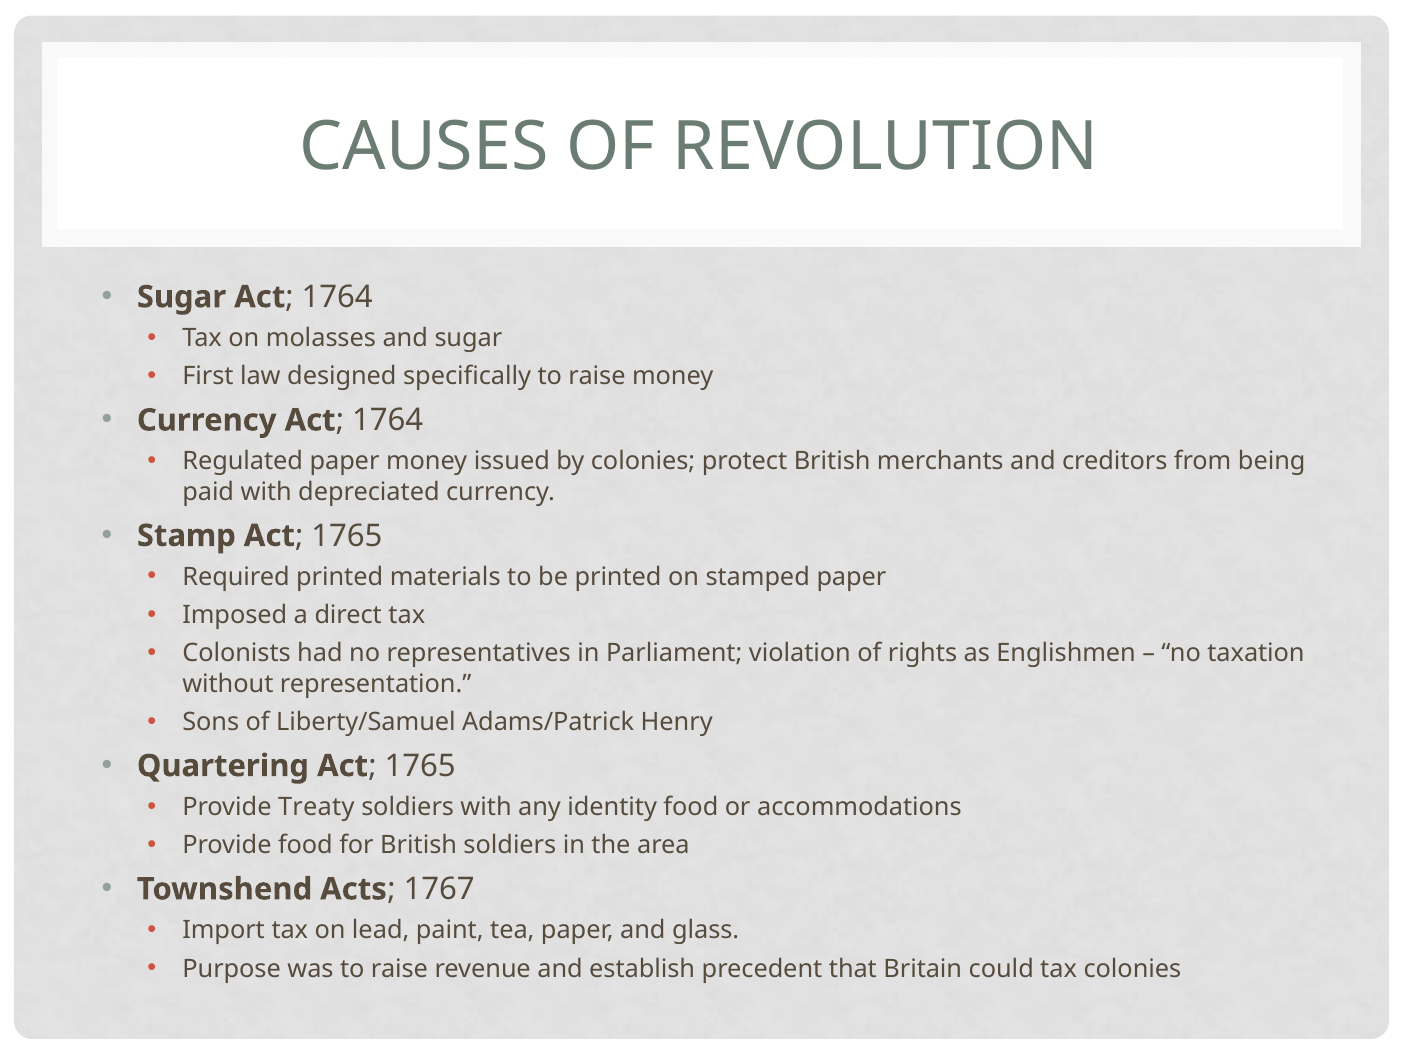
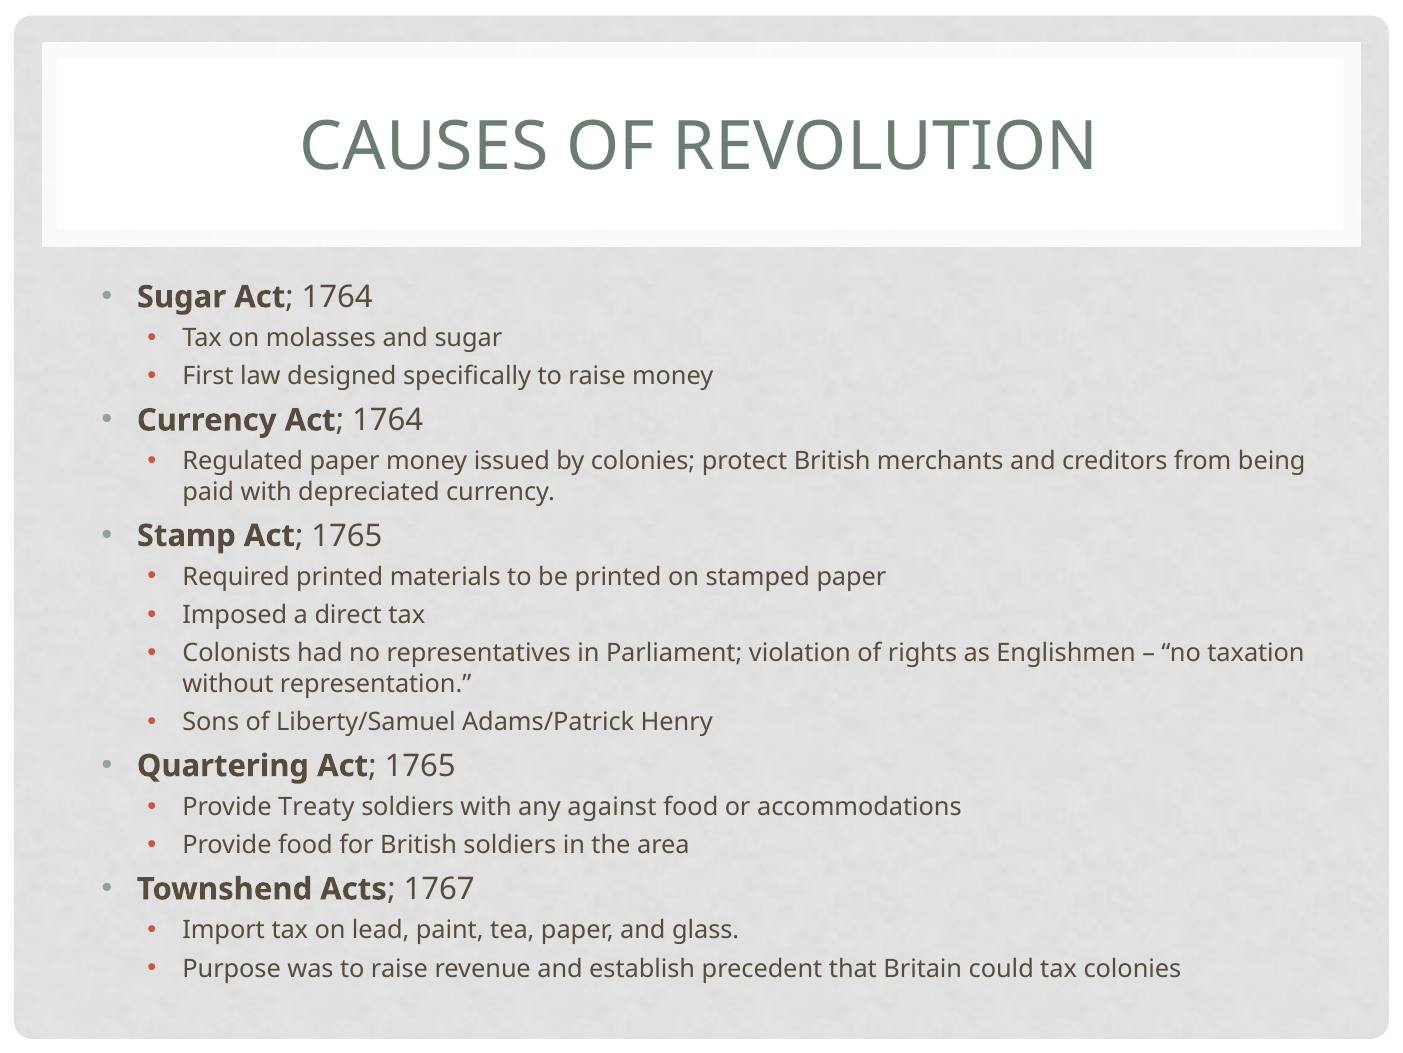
identity: identity -> against (612, 807)
